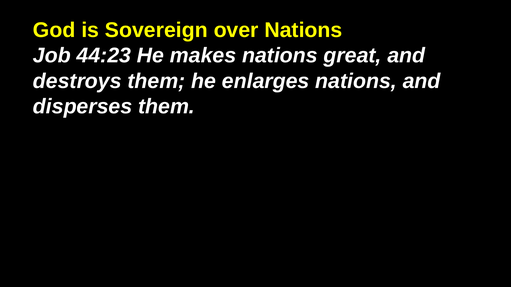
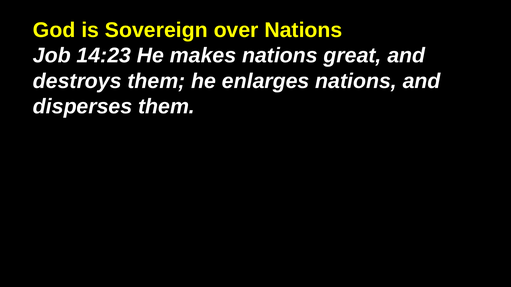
44:23: 44:23 -> 14:23 (104, 56)
